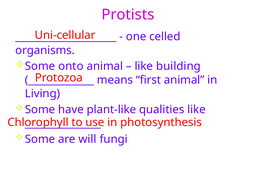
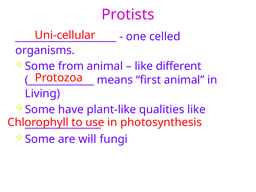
onto: onto -> from (71, 66)
building: building -> different (179, 66)
